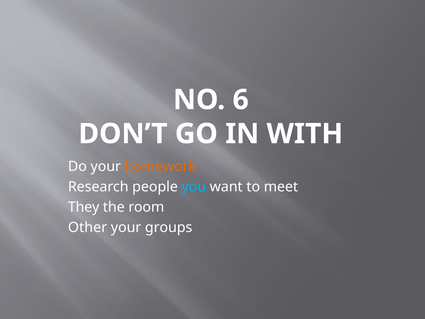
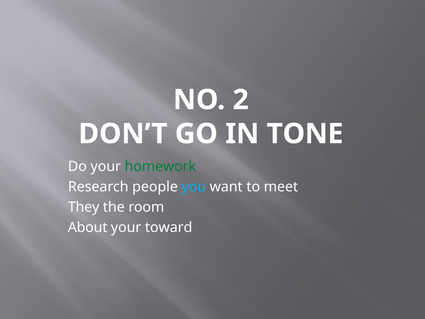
6: 6 -> 2 (241, 100)
WITH: WITH -> TONE (305, 134)
homework colour: orange -> green (160, 166)
Other: Other -> About (88, 227)
groups: groups -> toward (169, 227)
